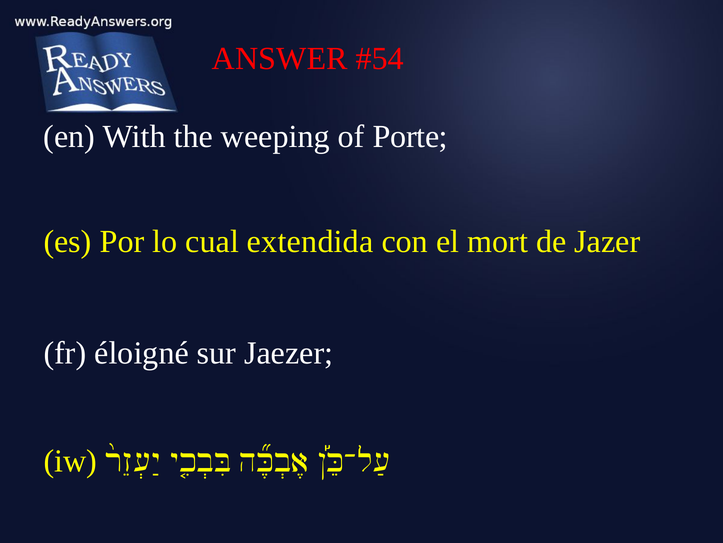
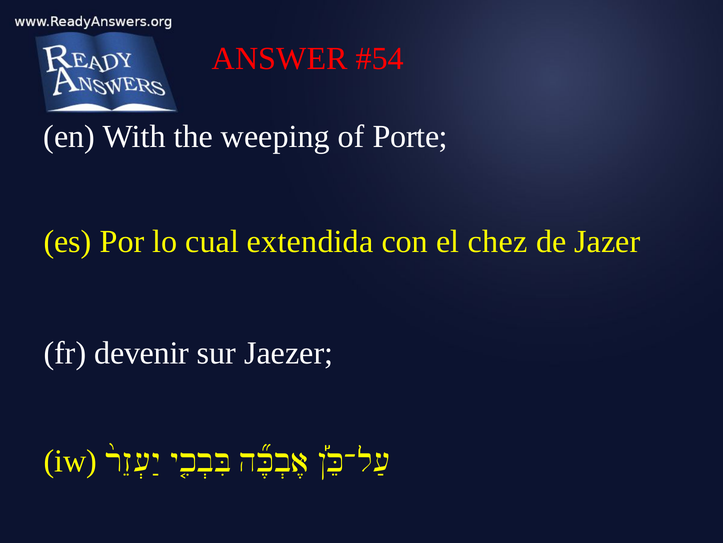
mort: mort -> chez (498, 241)
éloigné: éloigné -> devenir (142, 353)
